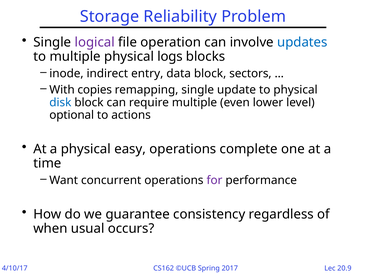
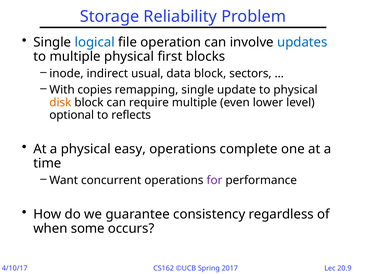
logical colour: purple -> blue (95, 42)
logs: logs -> first (170, 57)
entry: entry -> usual (147, 74)
disk colour: blue -> orange (60, 103)
actions: actions -> reflects (131, 115)
usual: usual -> some (88, 229)
